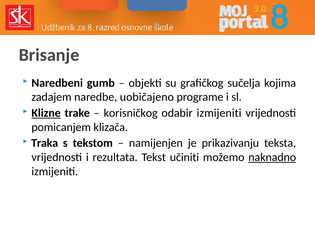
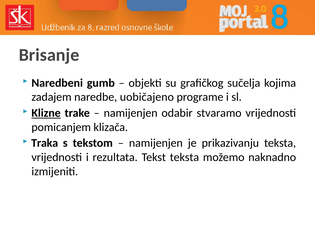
korisničkog: korisničkog -> namijenjen (131, 113)
odabir izmijeniti: izmijeniti -> stvaramo (219, 113)
Tekst učiniti: učiniti -> teksta (184, 157)
naknadno underline: present -> none (272, 157)
